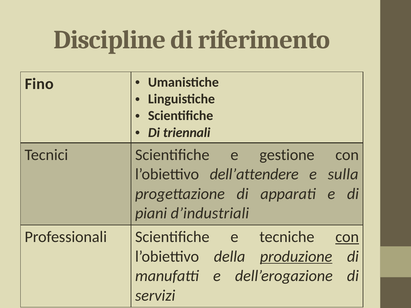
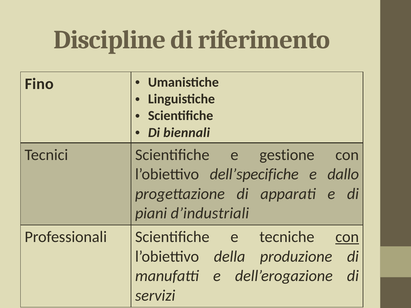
triennali: triennali -> biennali (187, 133)
dell’attendere: dell’attendere -> dell’specifiche (254, 174)
sulla: sulla -> dallo (343, 174)
produzione underline: present -> none (296, 257)
